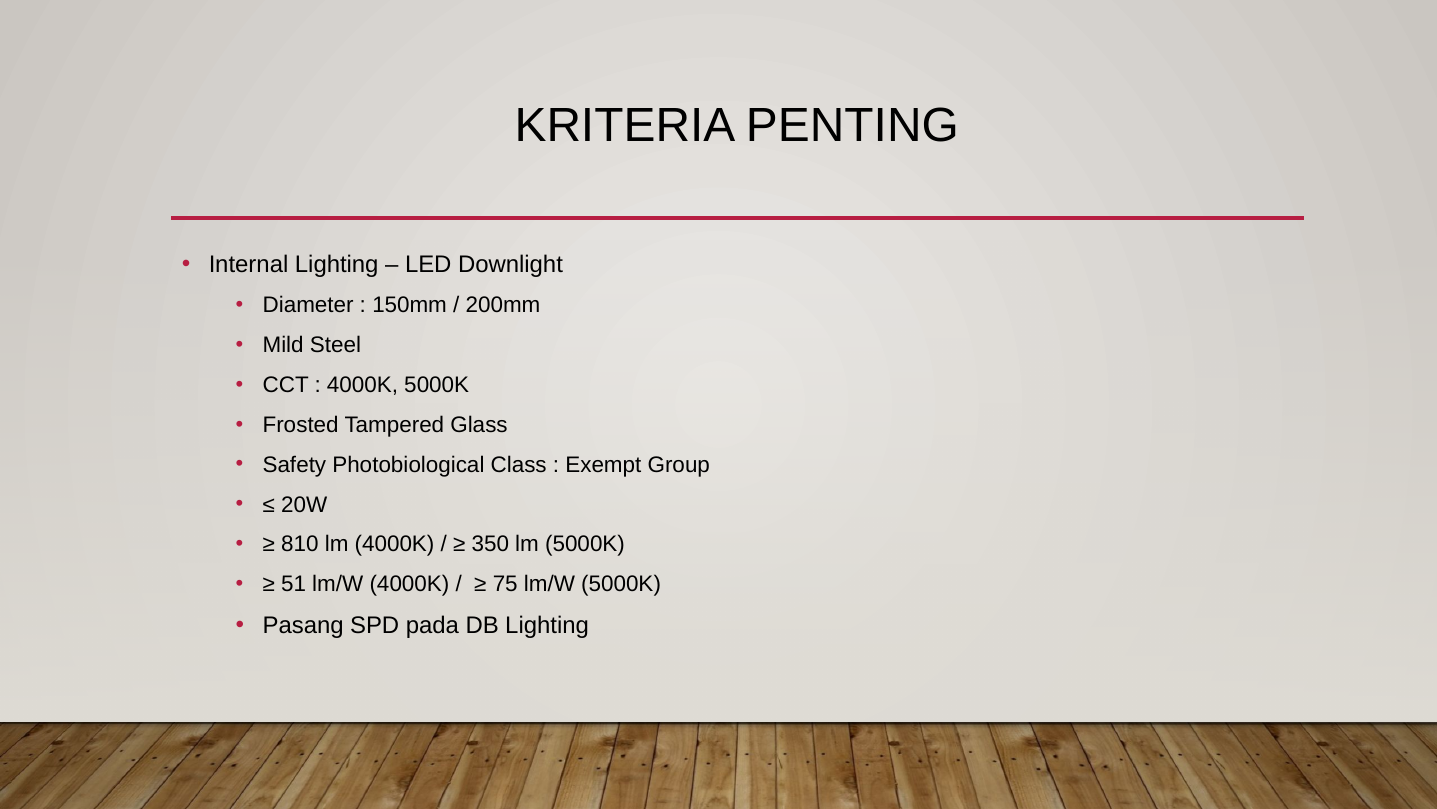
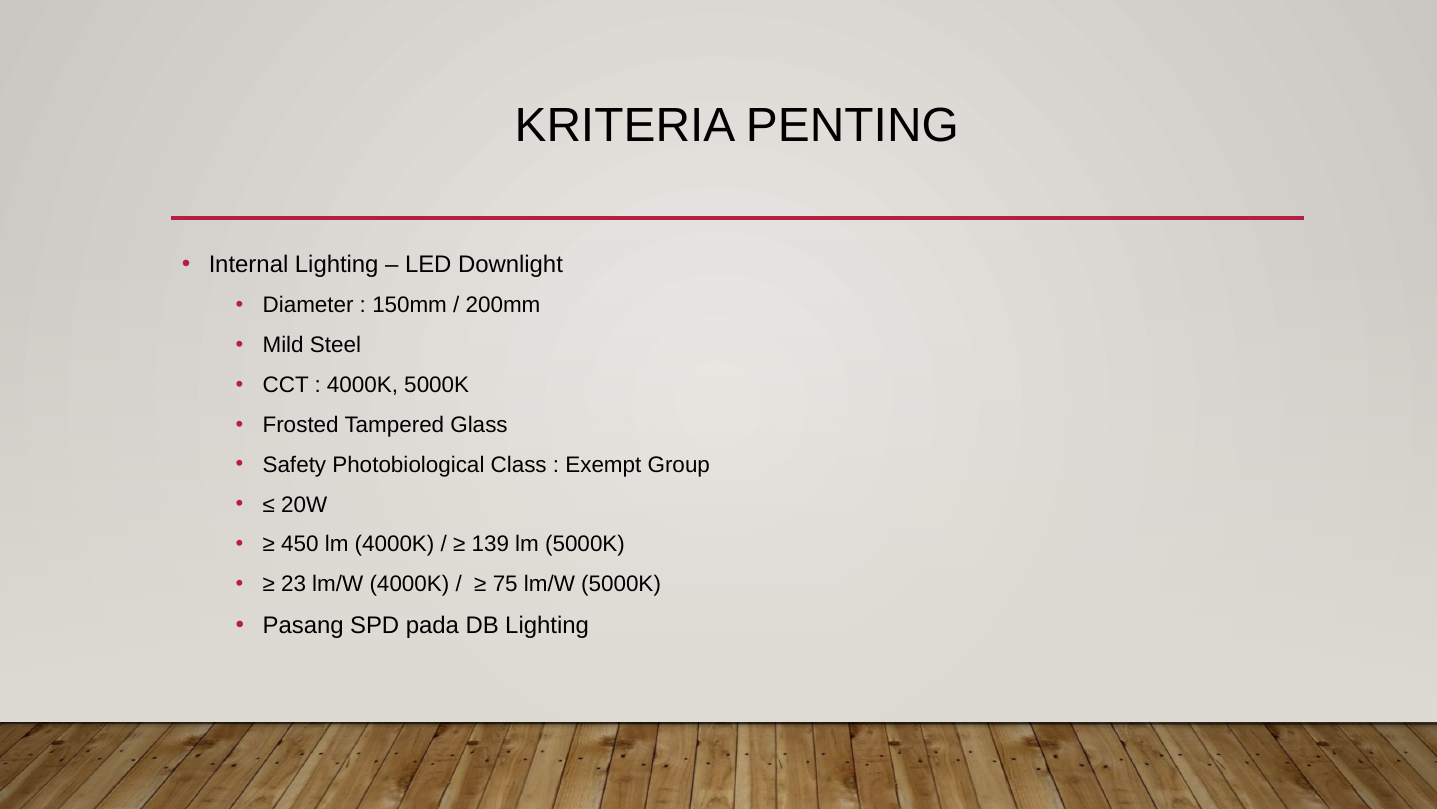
810: 810 -> 450 (300, 544)
350: 350 -> 139 (490, 544)
51: 51 -> 23 (294, 584)
